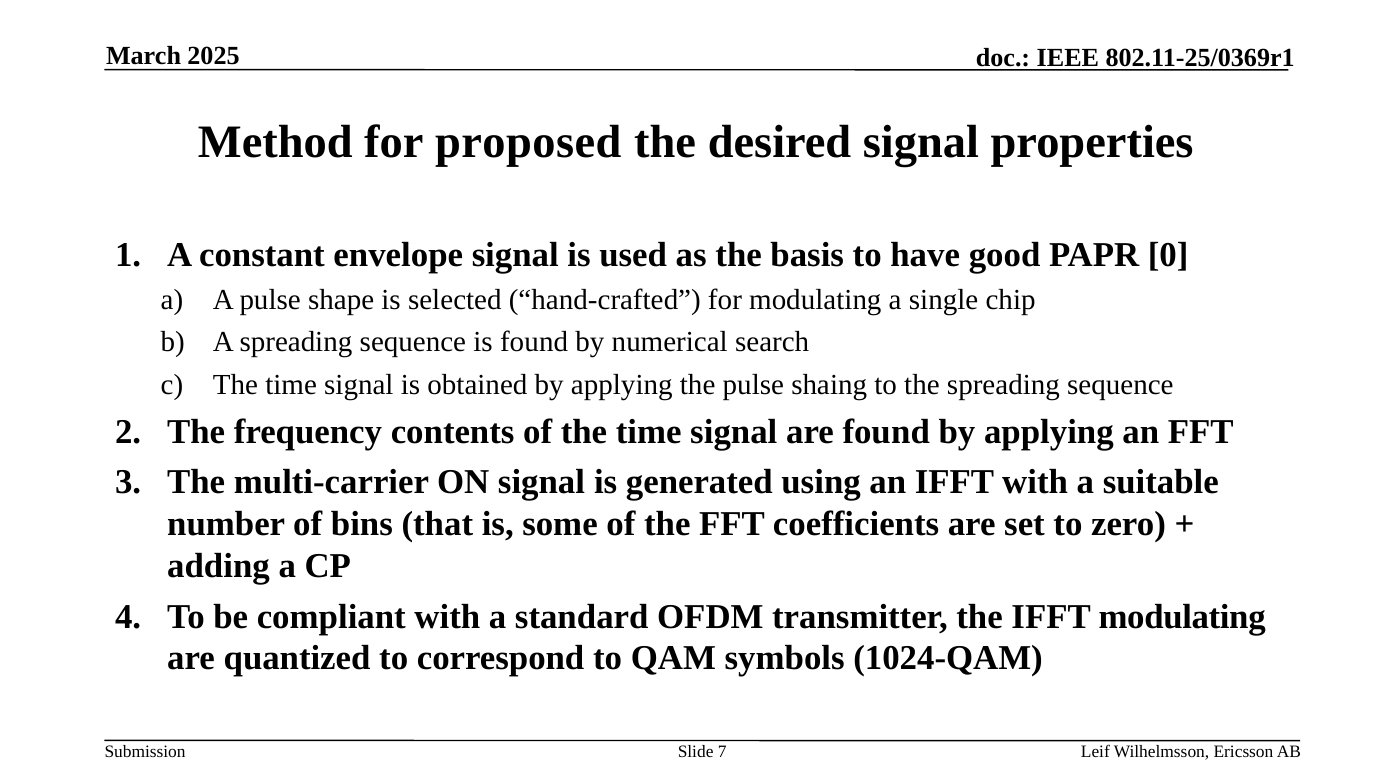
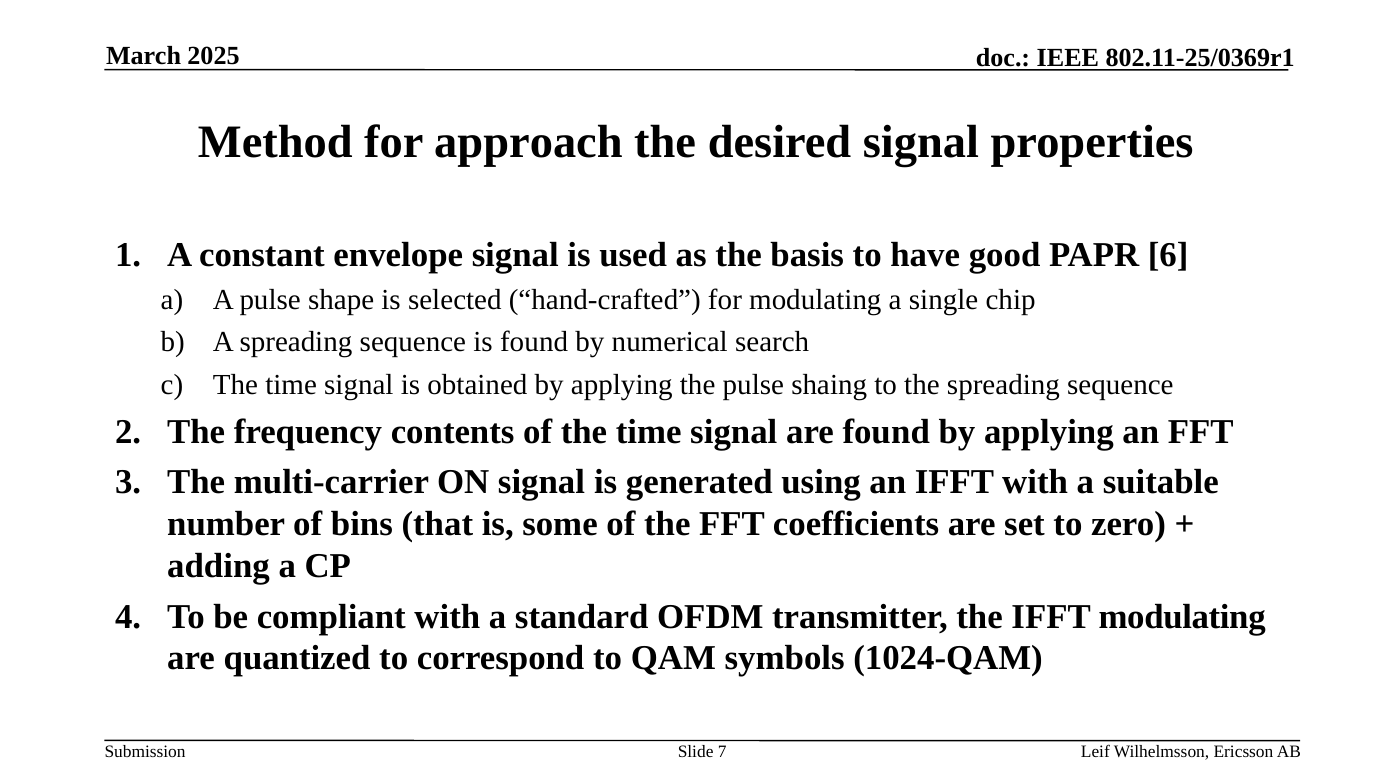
proposed: proposed -> approach (528, 142)
0: 0 -> 6 (1168, 255)
